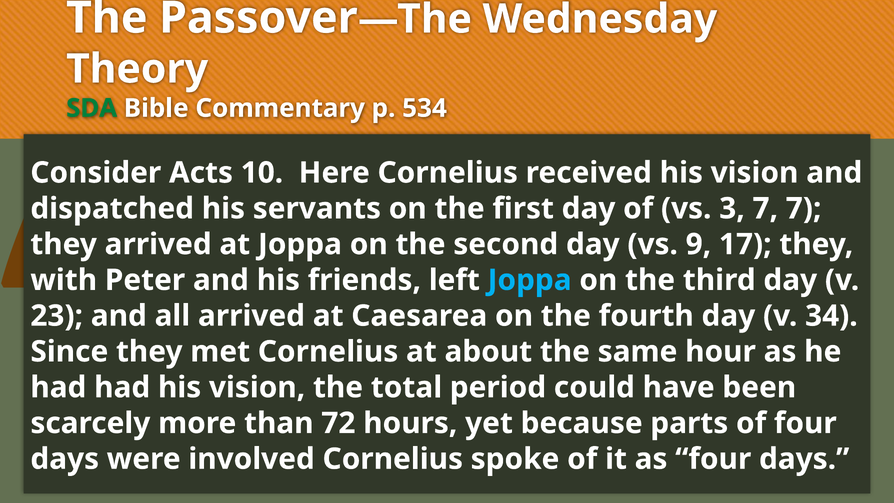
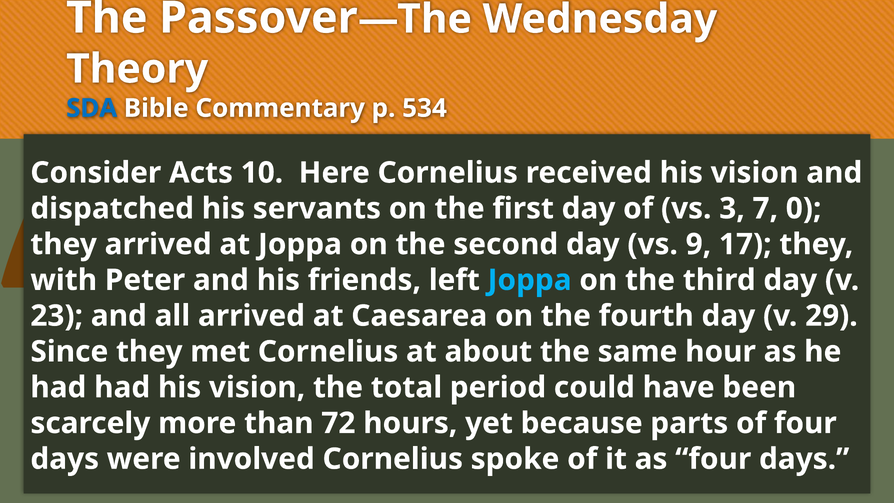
SDA colour: green -> blue (92, 108)
7 7: 7 -> 0 (804, 208)
34: 34 -> 29 (831, 316)
